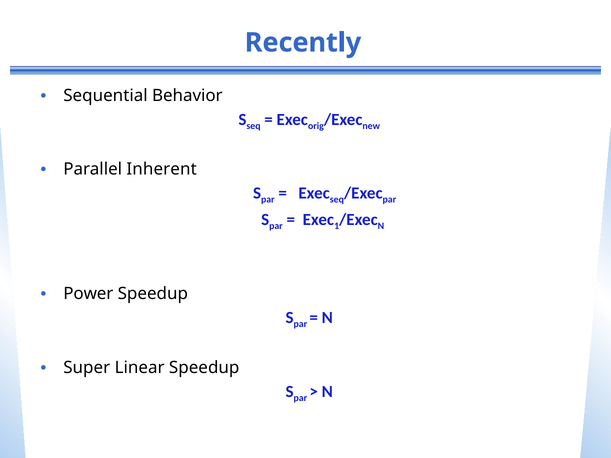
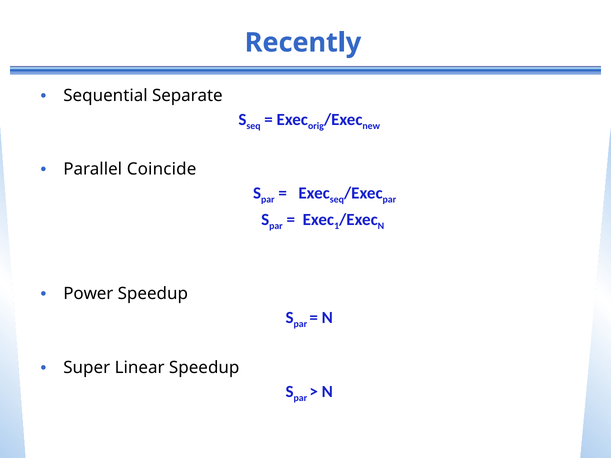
Behavior: Behavior -> Separate (187, 96)
Inherent: Inherent -> Coincide (162, 169)
